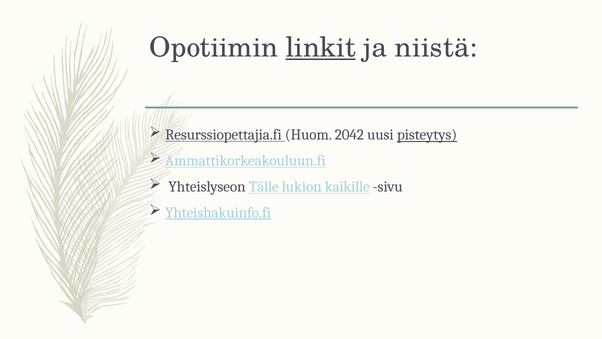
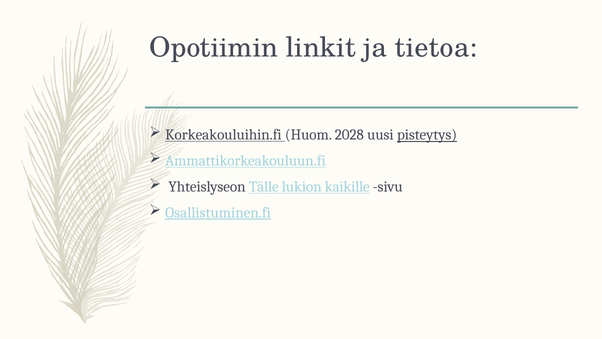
linkit underline: present -> none (321, 47)
niistä: niistä -> tietoa (436, 47)
Resurssiopettajia.fi: Resurssiopettajia.fi -> Korkeakouluihin.fi (223, 135)
2042: 2042 -> 2028 (349, 135)
Yhteishakuinfo.fi: Yhteishakuinfo.fi -> Osallistuminen.fi (218, 212)
